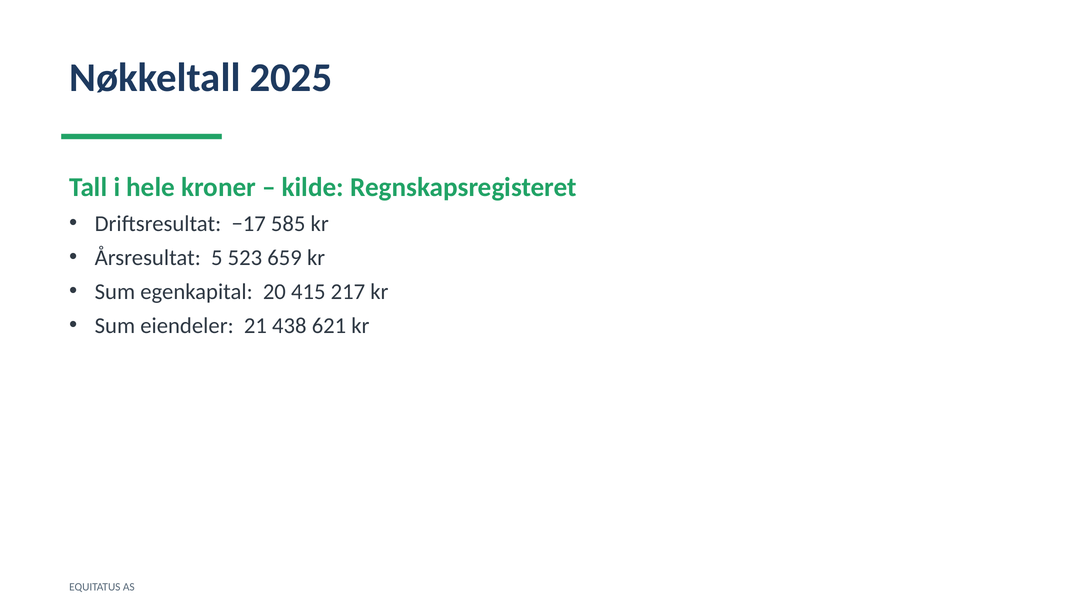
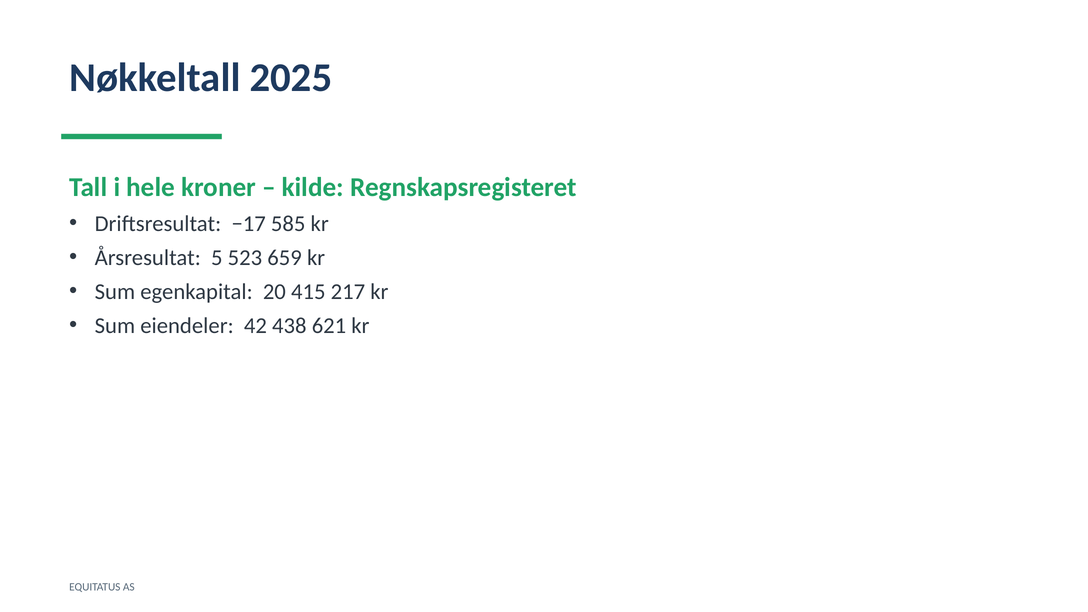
21: 21 -> 42 (255, 326)
